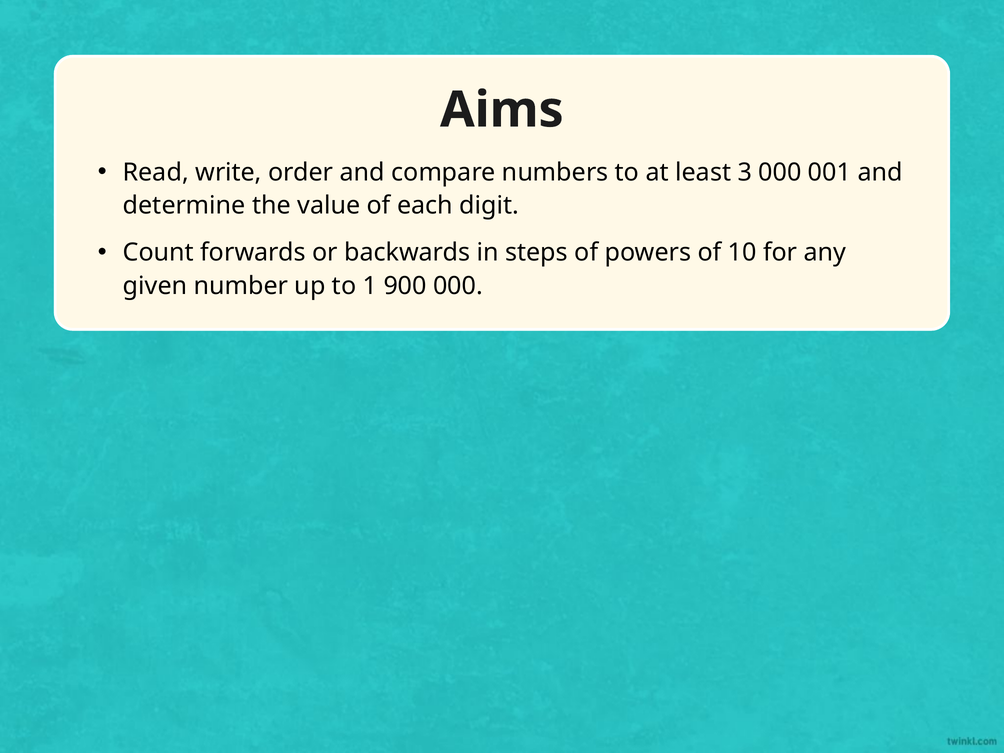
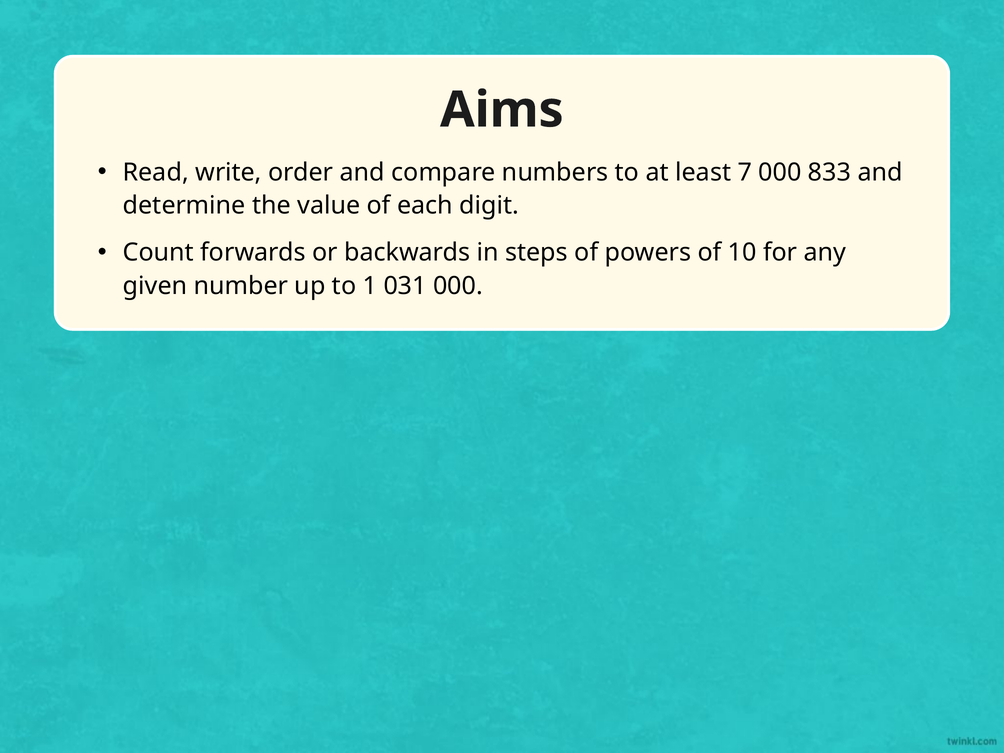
3: 3 -> 7 (745, 172)
001: 001 -> 833 (830, 172)
900: 900 -> 031 (405, 286)
